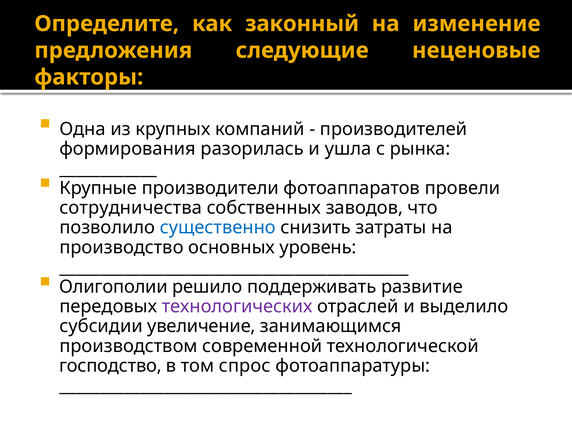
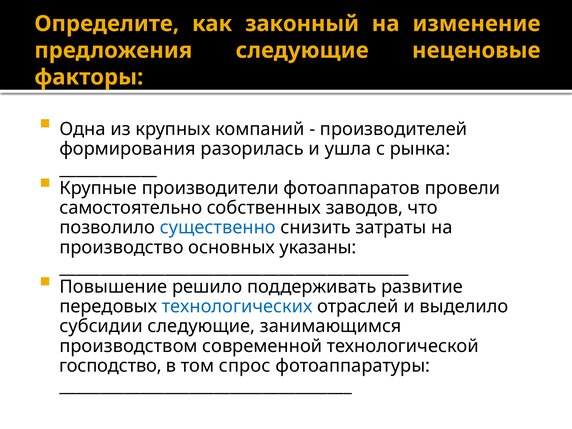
сотрудничества: сотрудничества -> самостоятельно (131, 208)
уровень: уровень -> указаны (318, 247)
Олигополии: Олигополии -> Повышение (113, 287)
технологических colour: purple -> blue (237, 307)
субсидии увеличение: увеличение -> следующие (201, 326)
